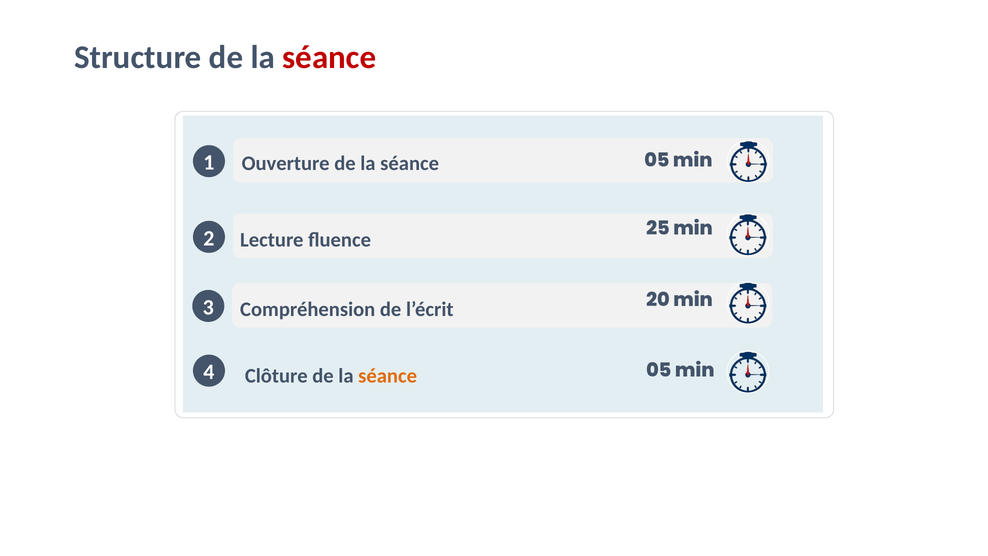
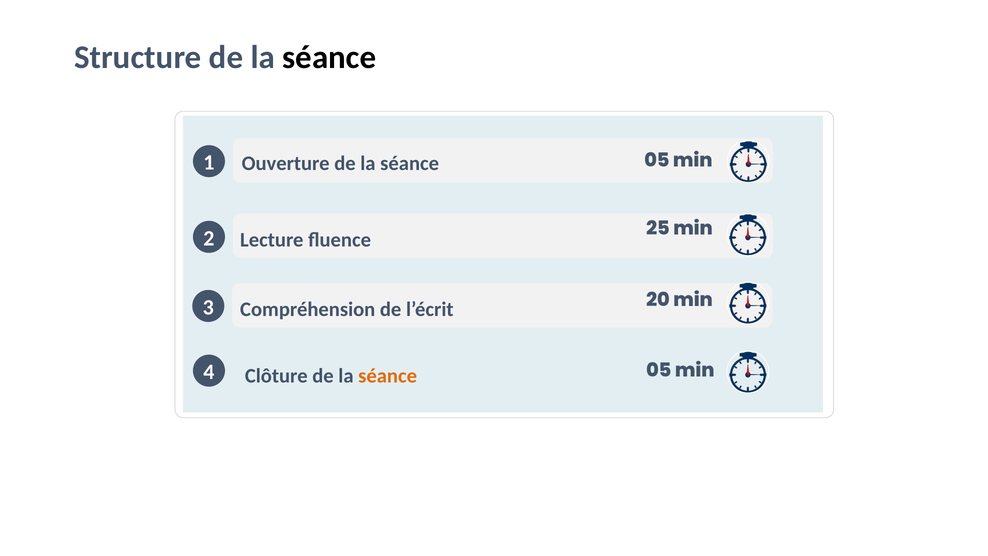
séance colour: red -> black (329, 57)
